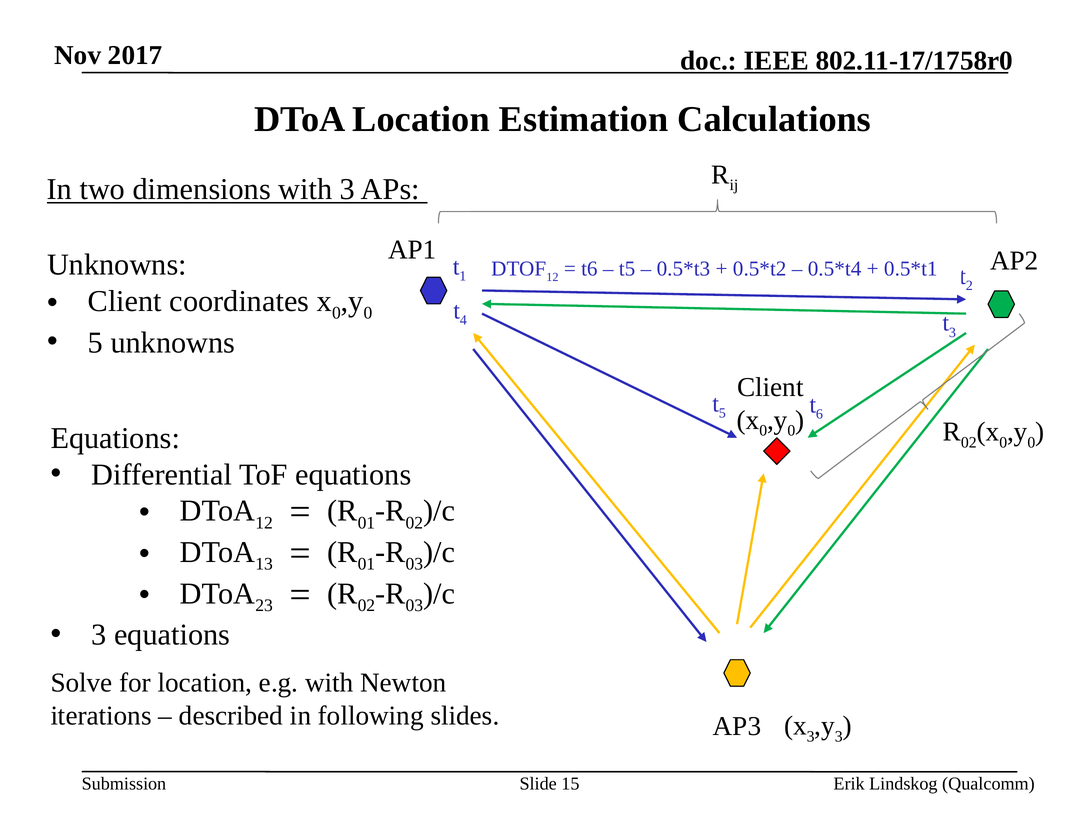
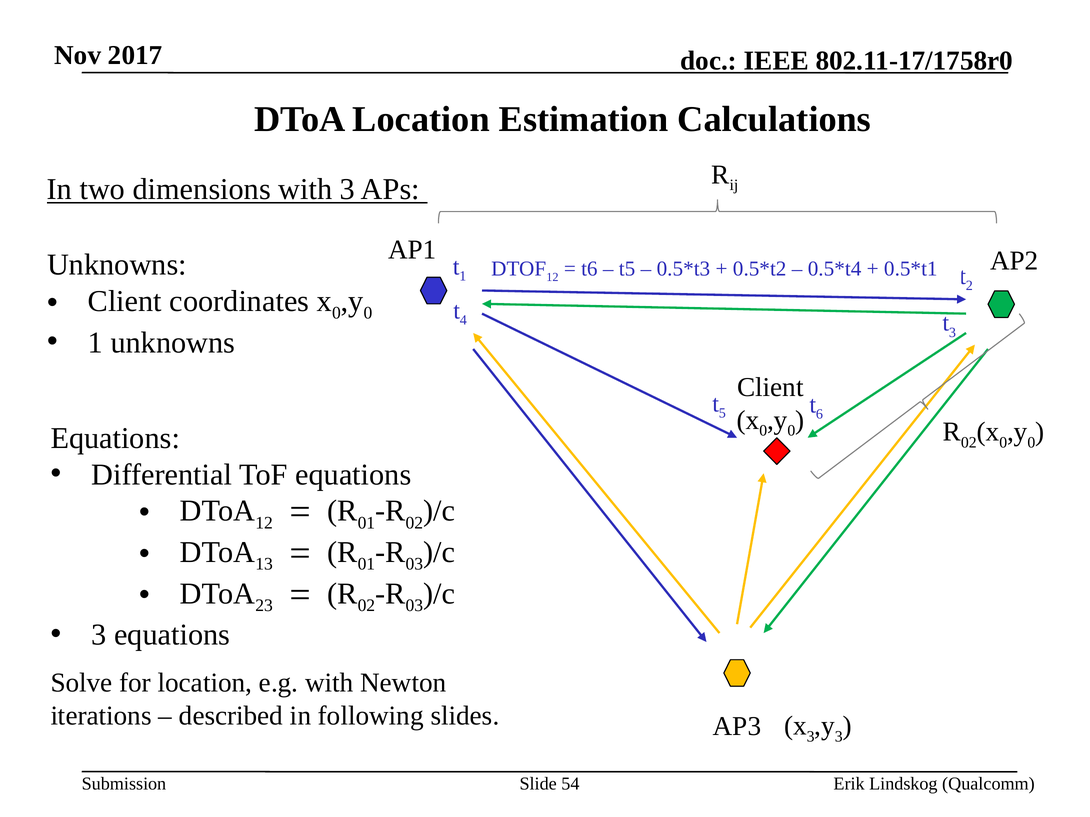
5: 5 -> 1 (96, 343)
15: 15 -> 54 (570, 784)
